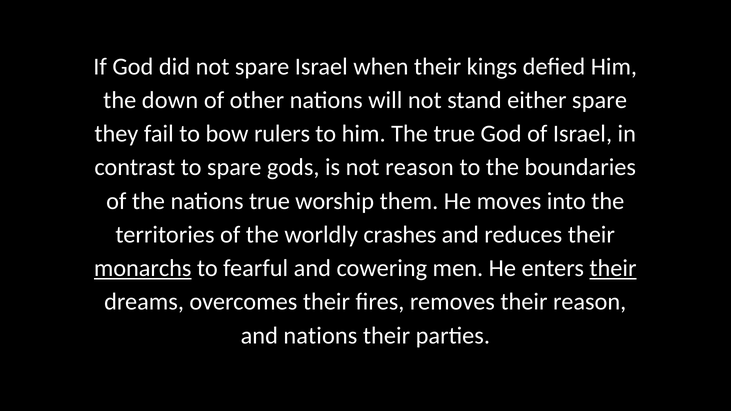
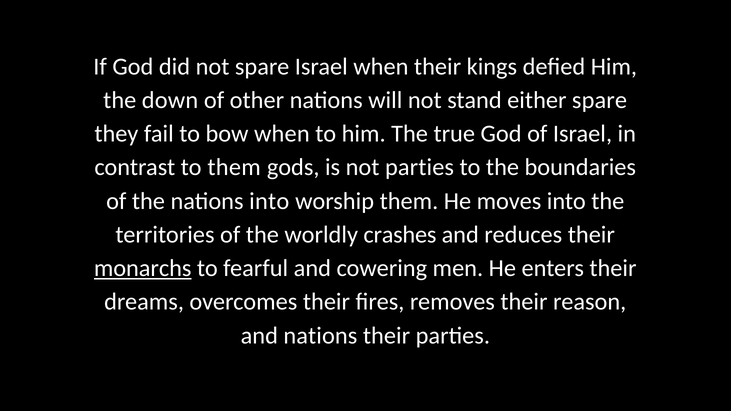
bow rulers: rulers -> when (282, 134)
to spare: spare -> them (234, 167)
not reason: reason -> parties (420, 167)
nations true: true -> into (269, 201)
their underline: present -> none (613, 268)
